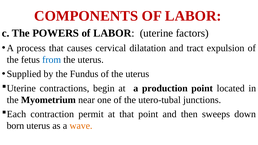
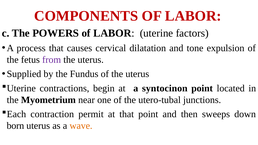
tract: tract -> tone (195, 48)
from colour: blue -> purple (52, 60)
production: production -> syntocinon (165, 88)
